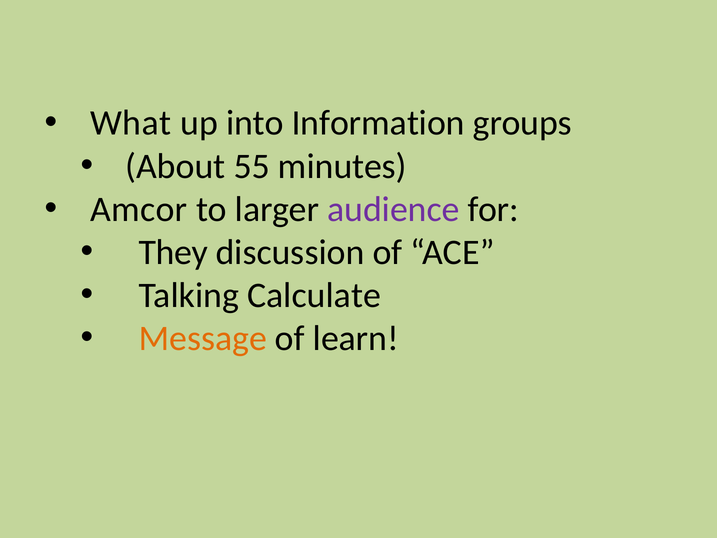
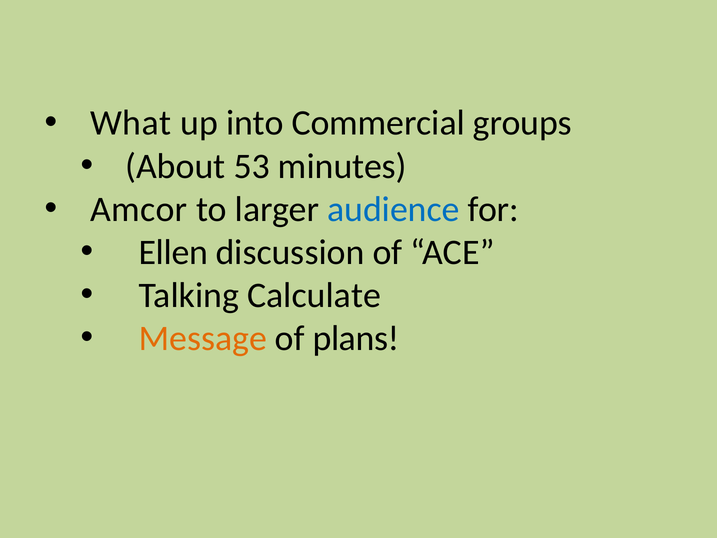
Information: Information -> Commercial (378, 123)
55: 55 -> 53 (252, 166)
audience colour: purple -> blue (393, 209)
They: They -> Ellen (173, 252)
learn: learn -> plans (356, 338)
